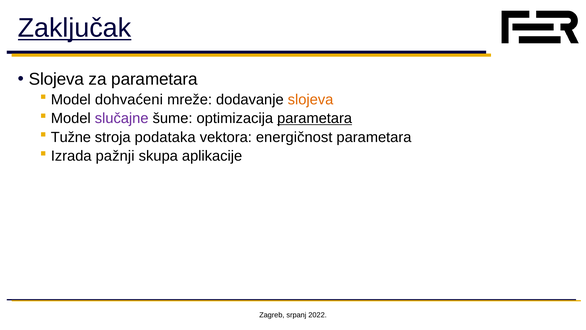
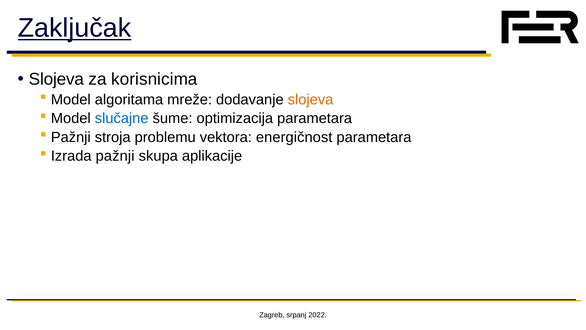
za parametara: parametara -> korisnicima (154, 79)
dohvaćeni: dohvaćeni -> algoritama (129, 99)
slučajne colour: purple -> blue (122, 118)
parametara underline: present -> none (315, 118)
Tužne: Tužne -> Pažnji (71, 137)
podataka: podataka -> problemu (165, 137)
